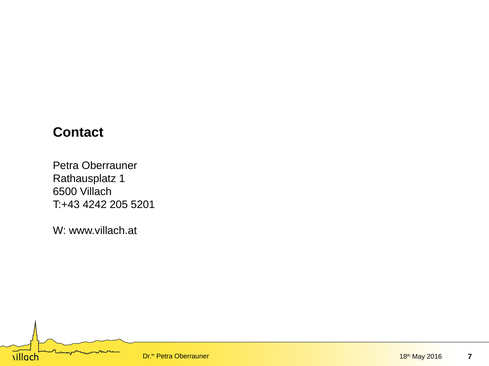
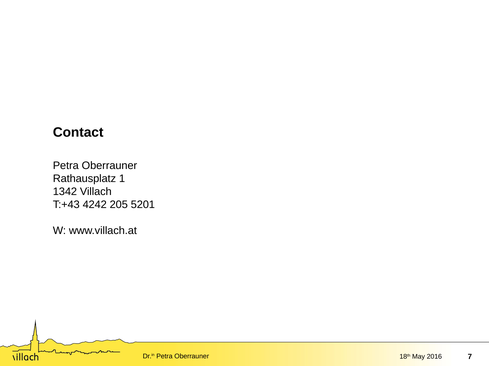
6500: 6500 -> 1342 (65, 192)
